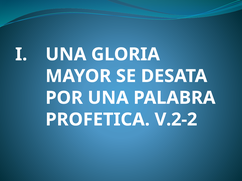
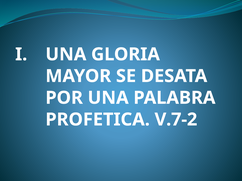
V.2-2: V.2-2 -> V.7-2 (176, 120)
